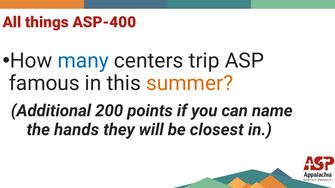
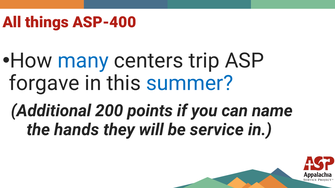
famous: famous -> forgave (44, 83)
summer colour: orange -> blue (190, 83)
closest: closest -> service (217, 130)
